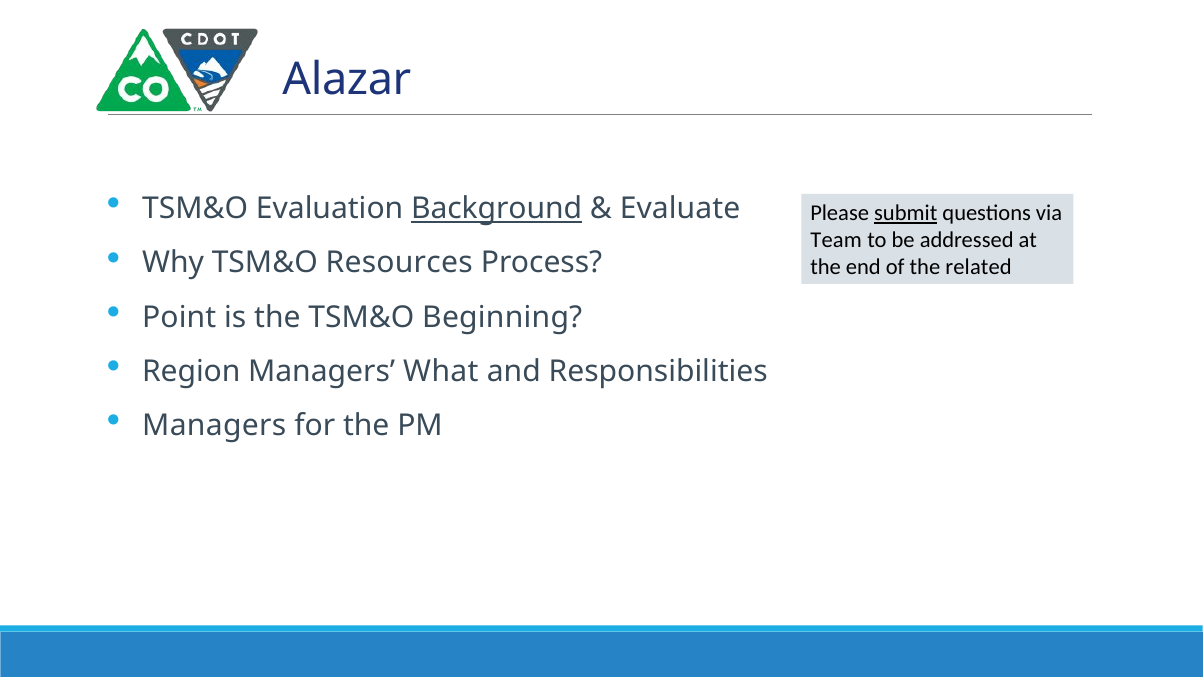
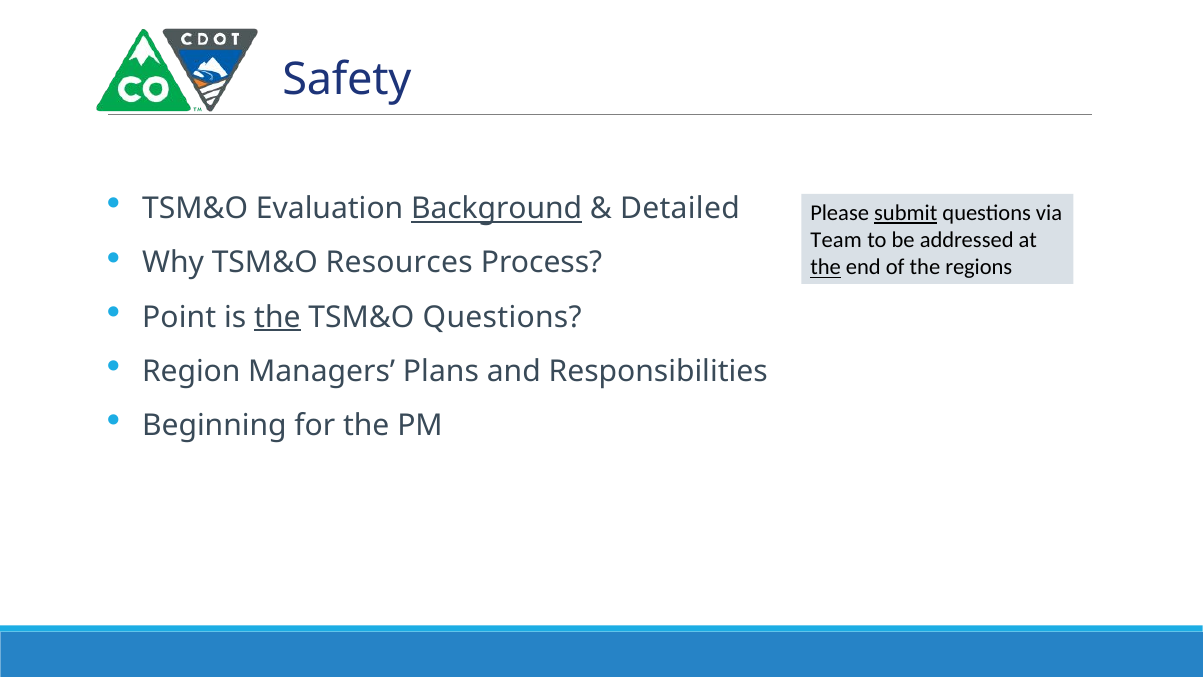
Alazar: Alazar -> Safety (347, 80)
Evaluate: Evaluate -> Detailed (680, 209)
the underline: none -> present (826, 267)
related: related -> regions (979, 267)
the underline: none -> present (277, 317)
TSM&O Beginning: Beginning -> Questions (502, 317)
What: What -> Plans (441, 371)
Managers: Managers -> Beginning (214, 425)
